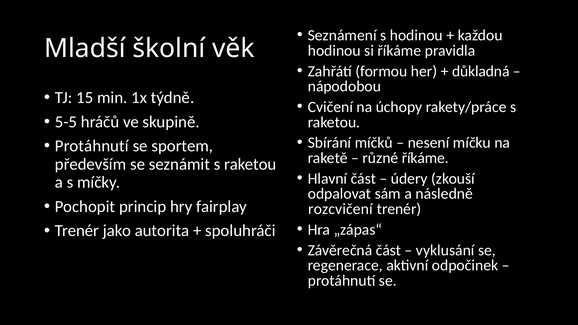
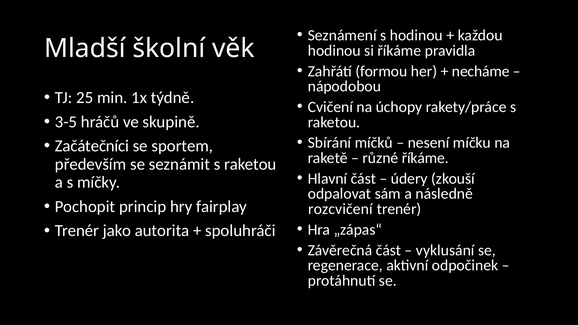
důkladná: důkladná -> necháme (481, 71)
15: 15 -> 25 (85, 98)
5-5: 5-5 -> 3-5 (66, 122)
Protáhnutí: Protáhnutí -> Začátečníci (92, 146)
